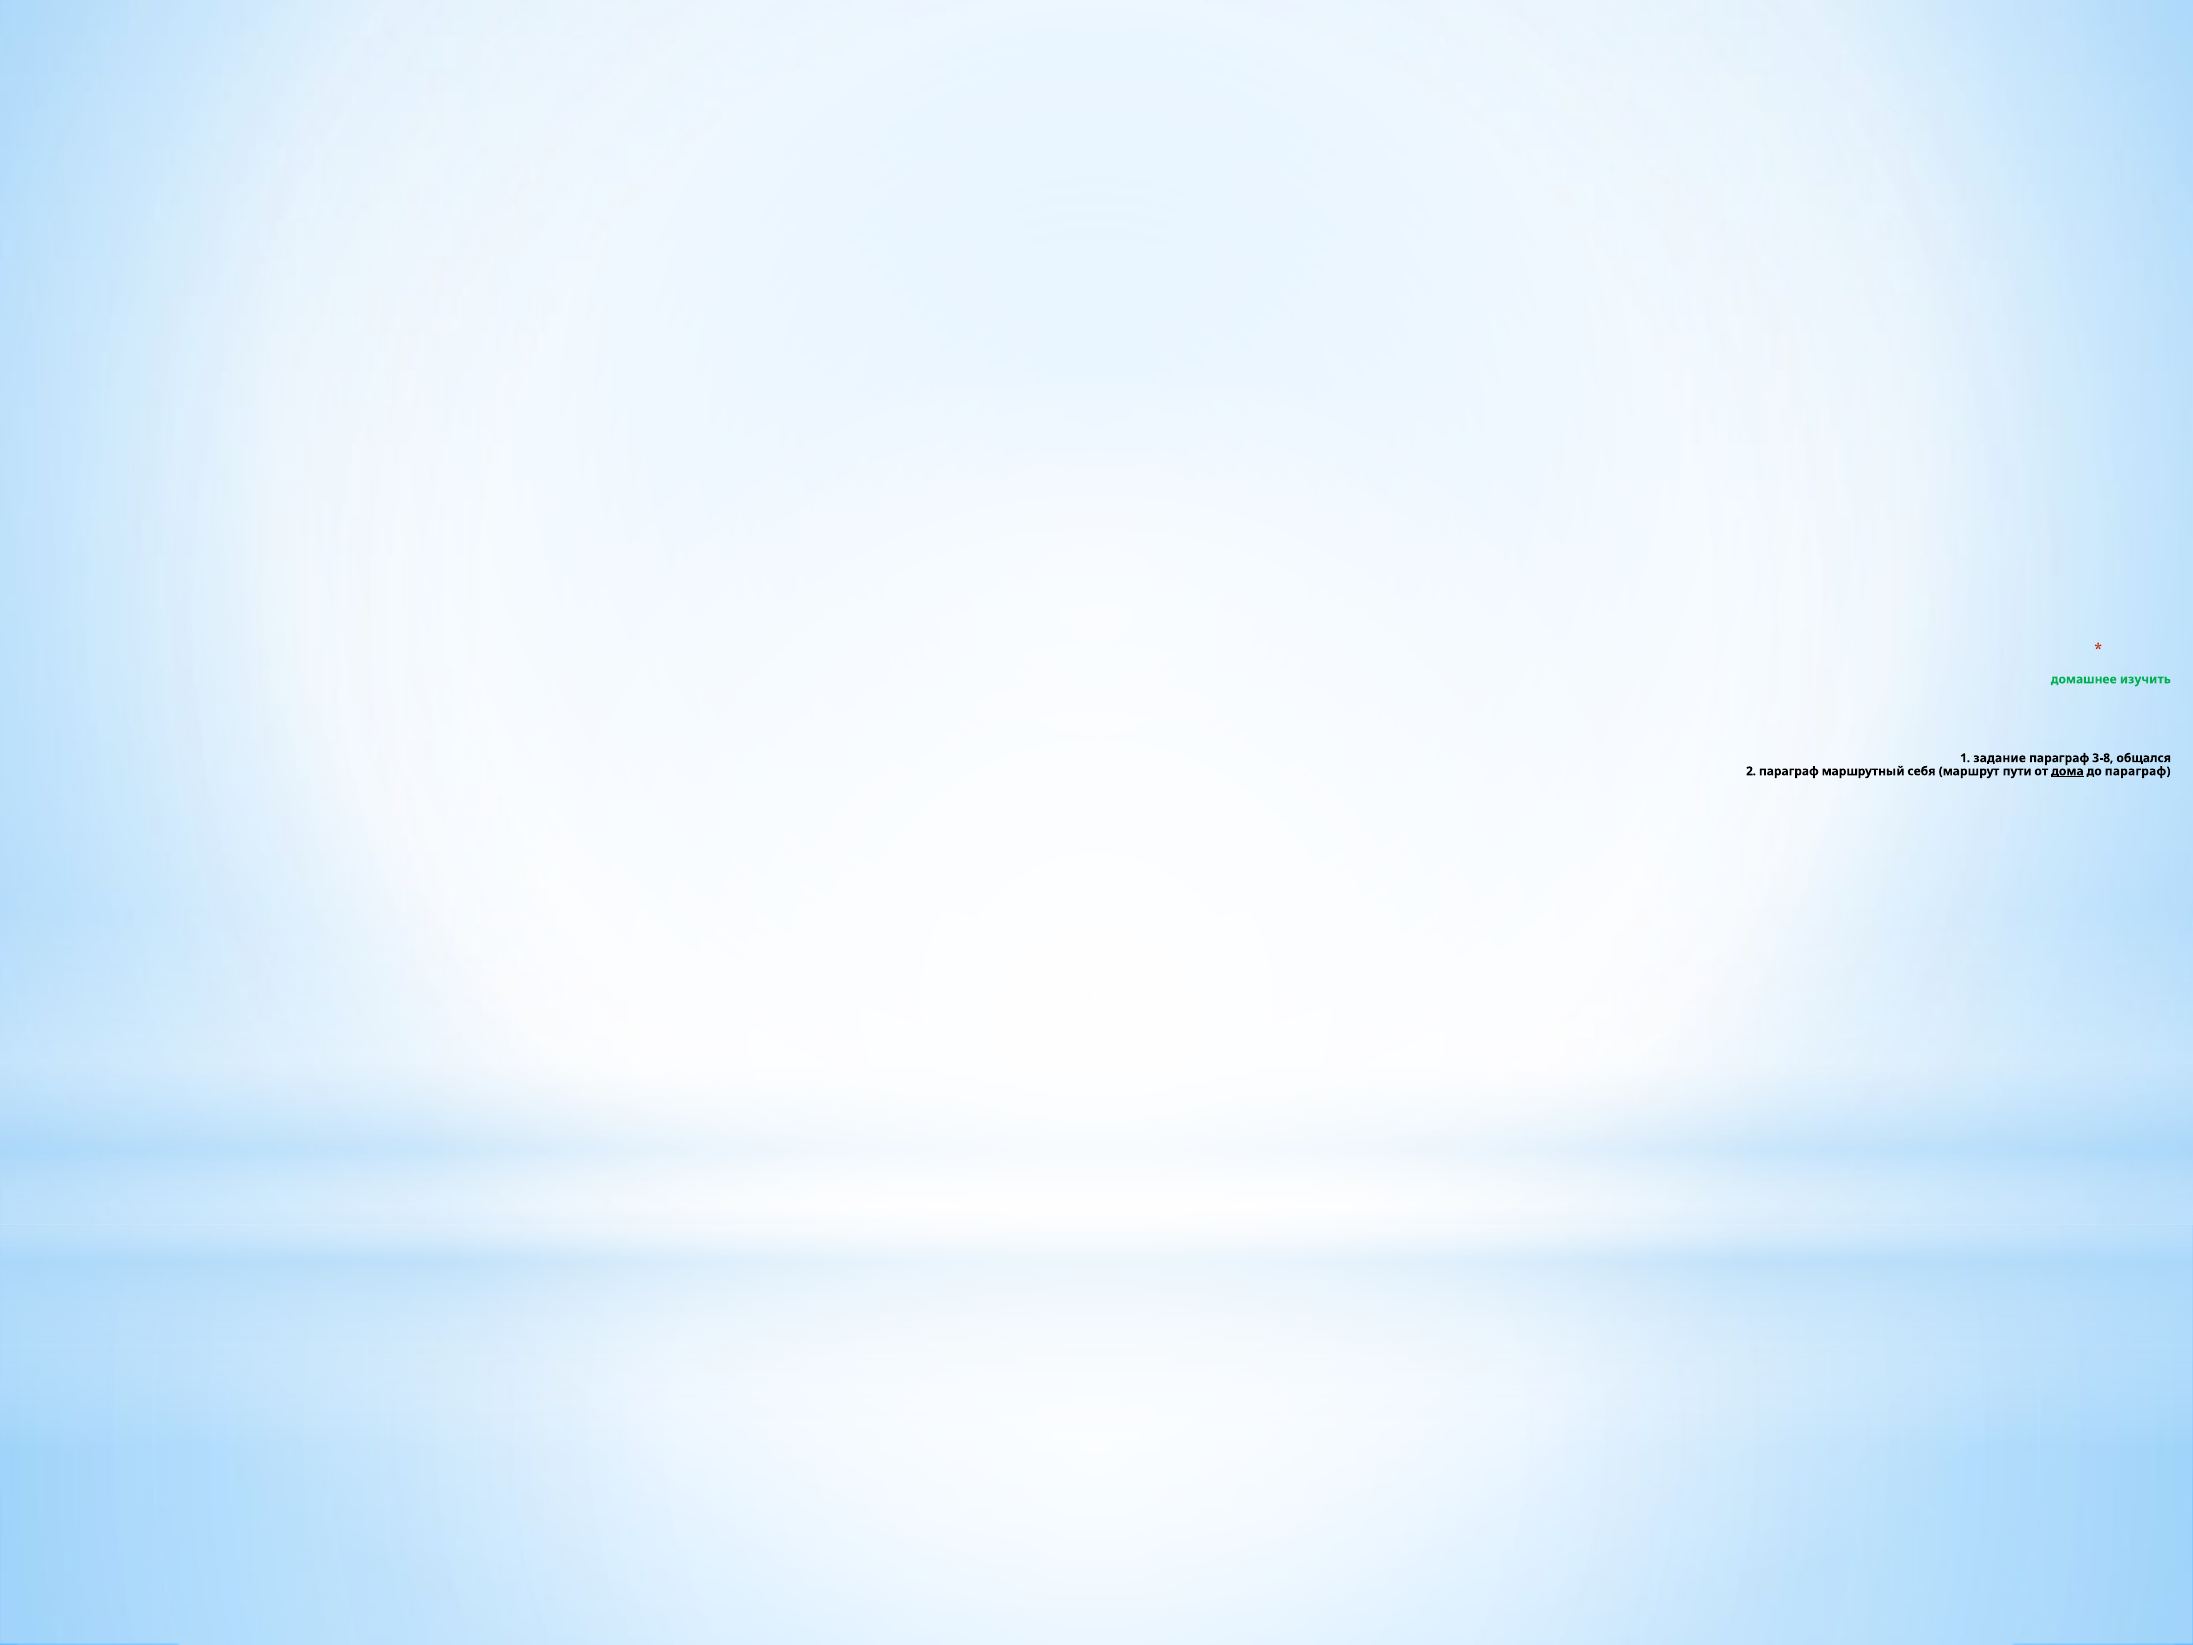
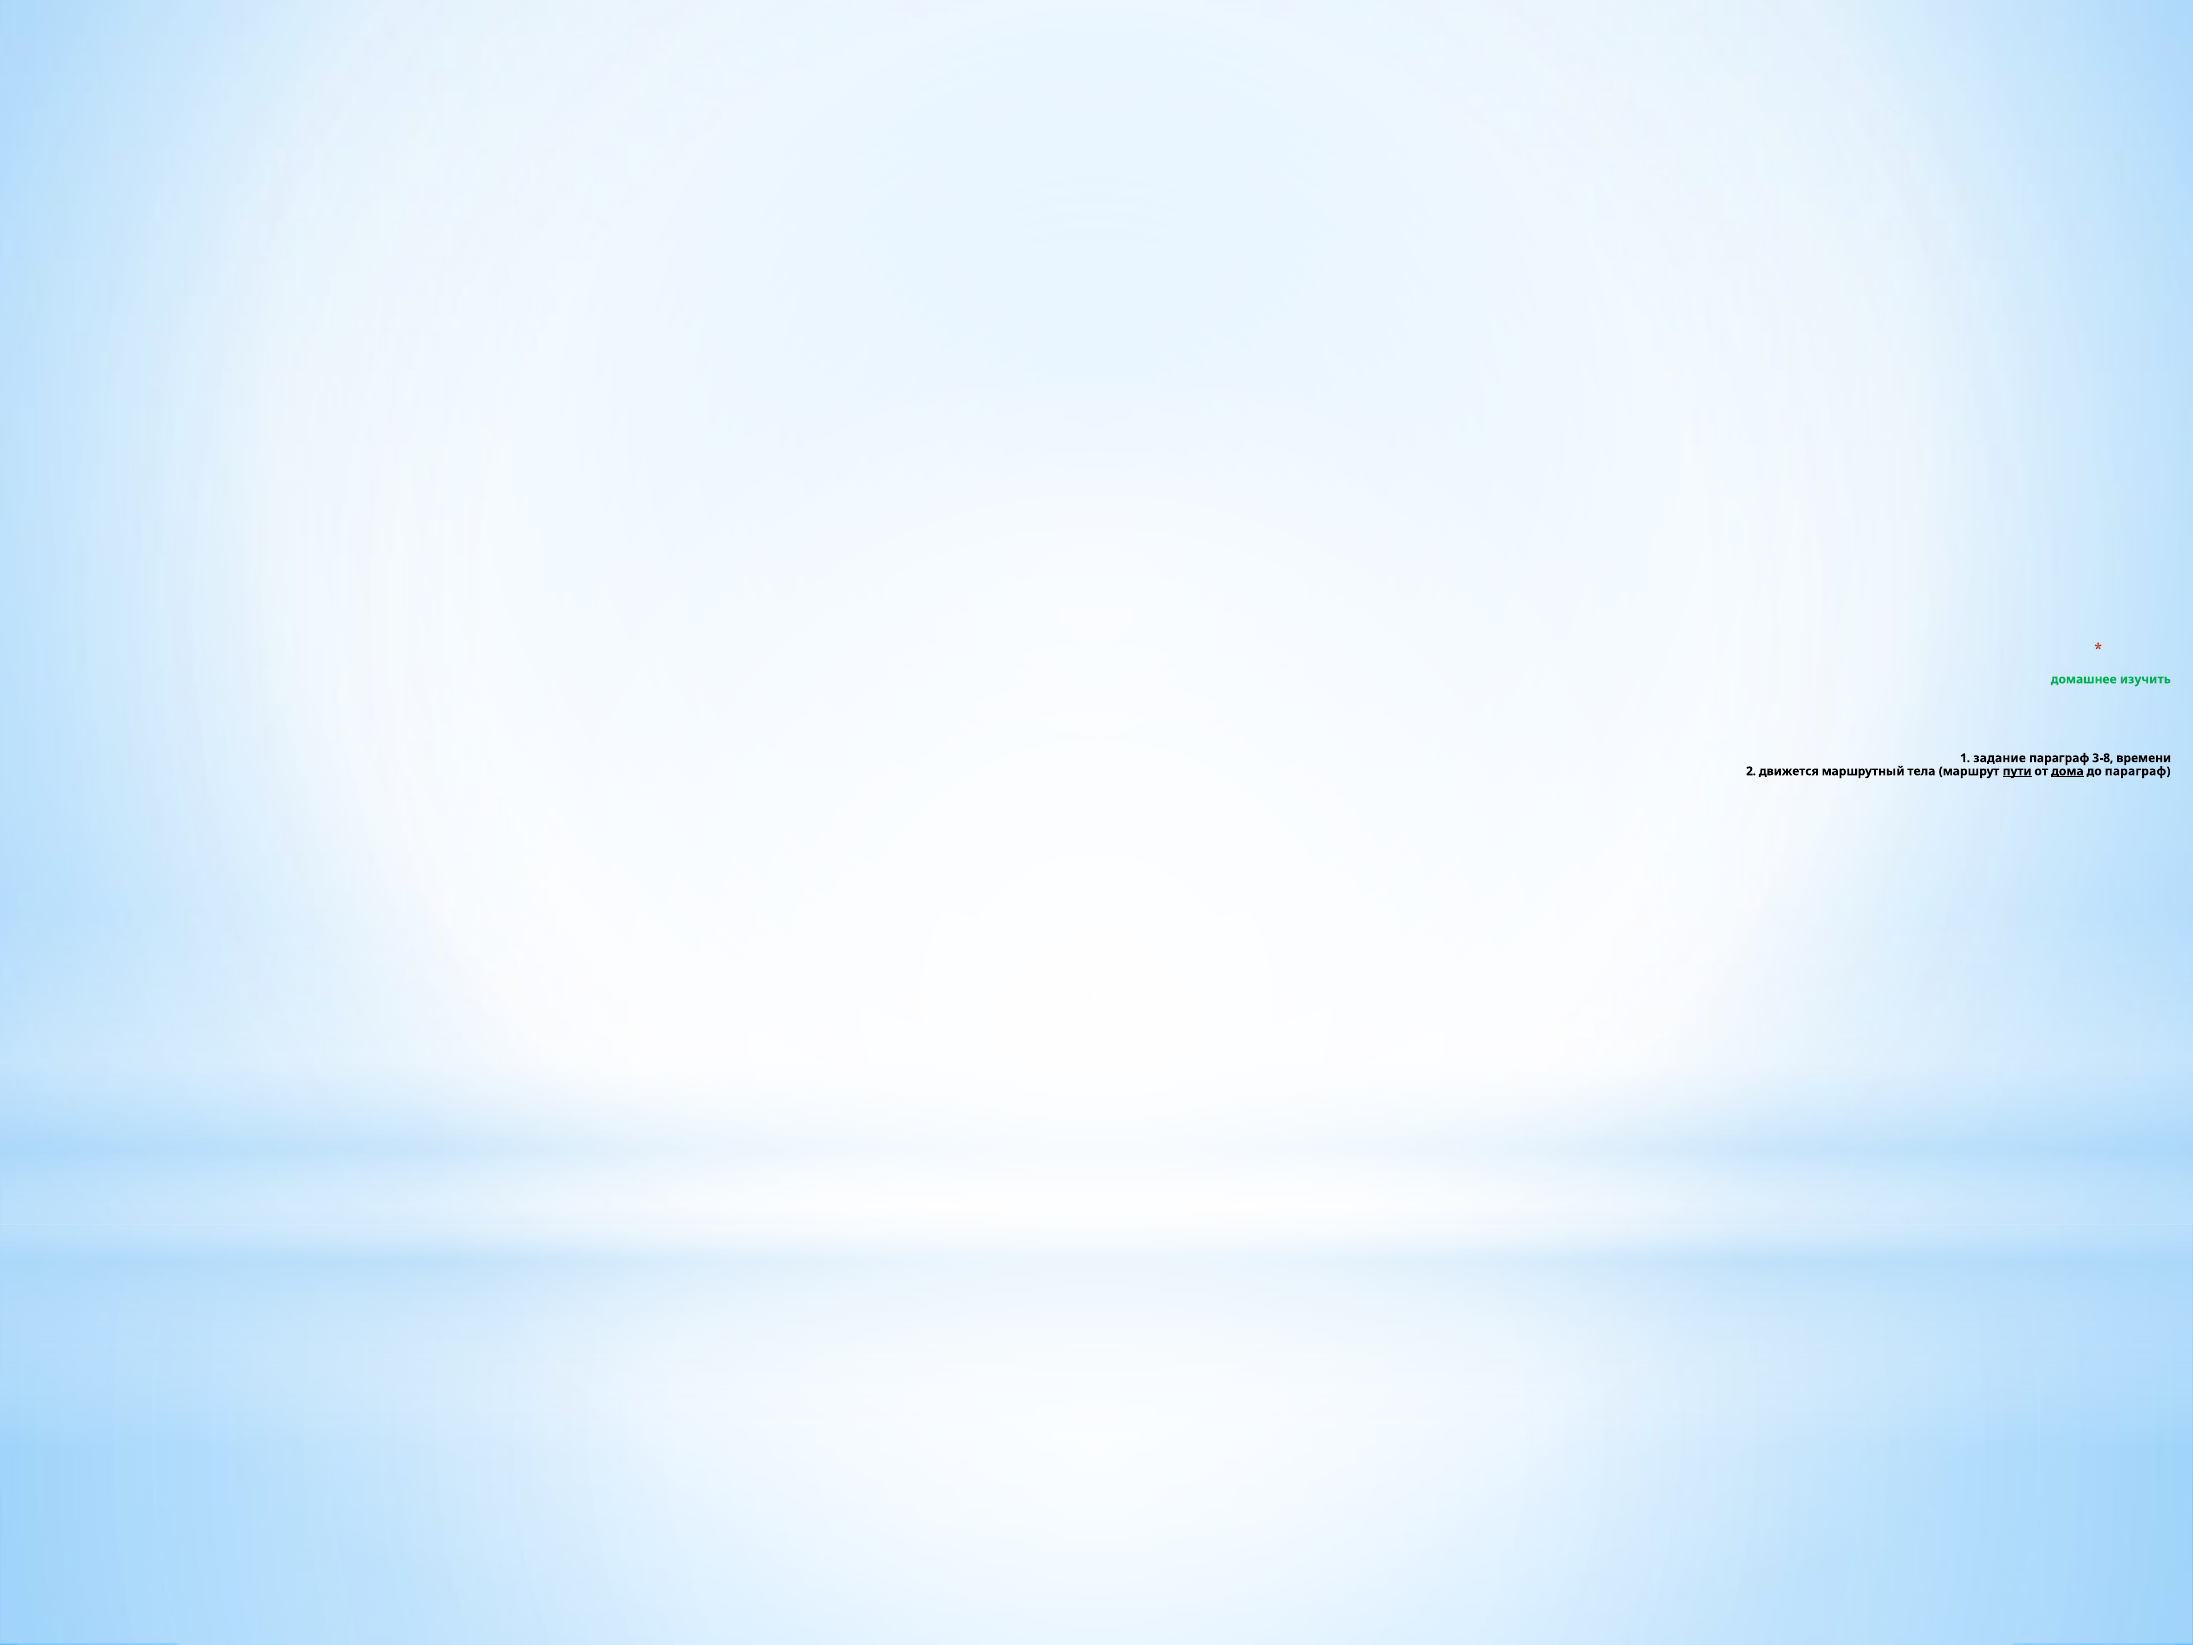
общался: общался -> времени (2144, 758)
2 параграф: параграф -> движется (1789, 771)
себя: себя -> тела (1921, 771)
пути underline: none -> present (2017, 771)
